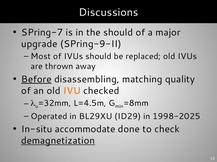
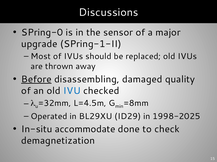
SPring-7: SPring-7 -> SPring-0 (42, 33)
the should: should -> sensor (118, 33)
SPring-9-II: SPring-9-II -> SPring-1-II (91, 44)
matching: matching -> damaged (142, 80)
IVU colour: orange -> blue (72, 91)
demagnetization underline: present -> none (58, 141)
